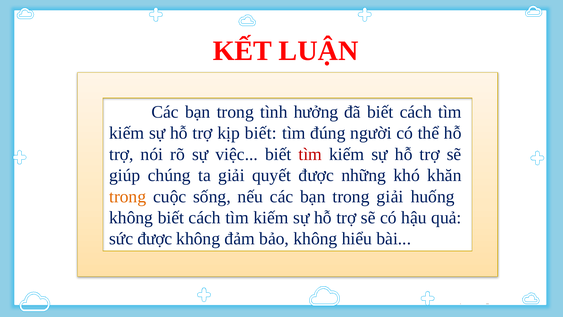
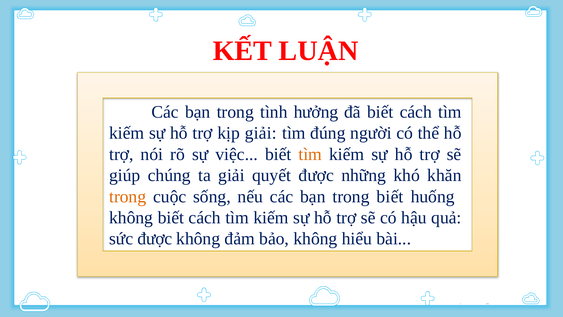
kịp biết: biết -> giải (261, 133)
tìm colour: red -> orange (310, 154)
trong giải: giải -> biết (390, 196)
